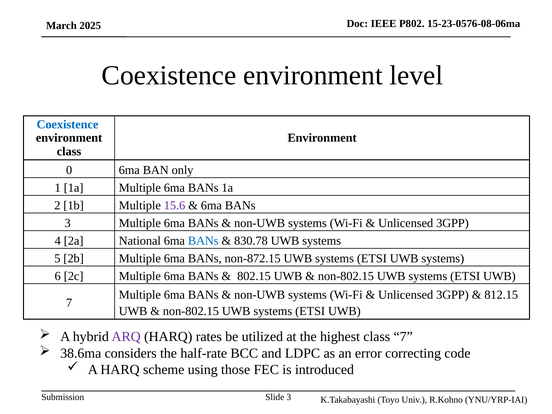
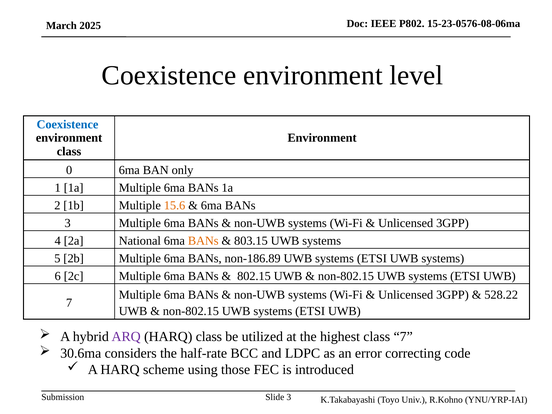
15.6 colour: purple -> orange (175, 206)
BANs colour: blue -> orange (203, 241)
830.78: 830.78 -> 803.15 (251, 241)
non-872.15: non-872.15 -> non-186.89 (253, 259)
812.15: 812.15 -> 528.22 (501, 295)
HARQ rates: rates -> class (209, 337)
38.6ma: 38.6ma -> 30.6ma (81, 353)
